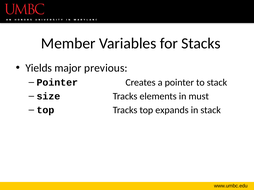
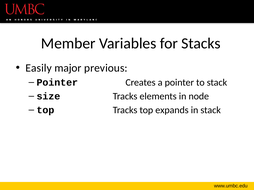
Yields: Yields -> Easily (39, 68)
must: must -> node (199, 97)
